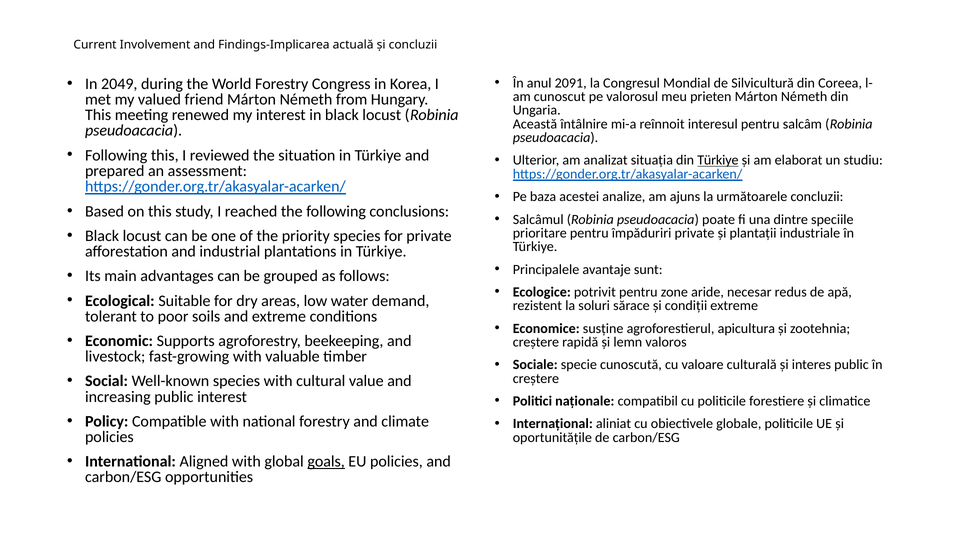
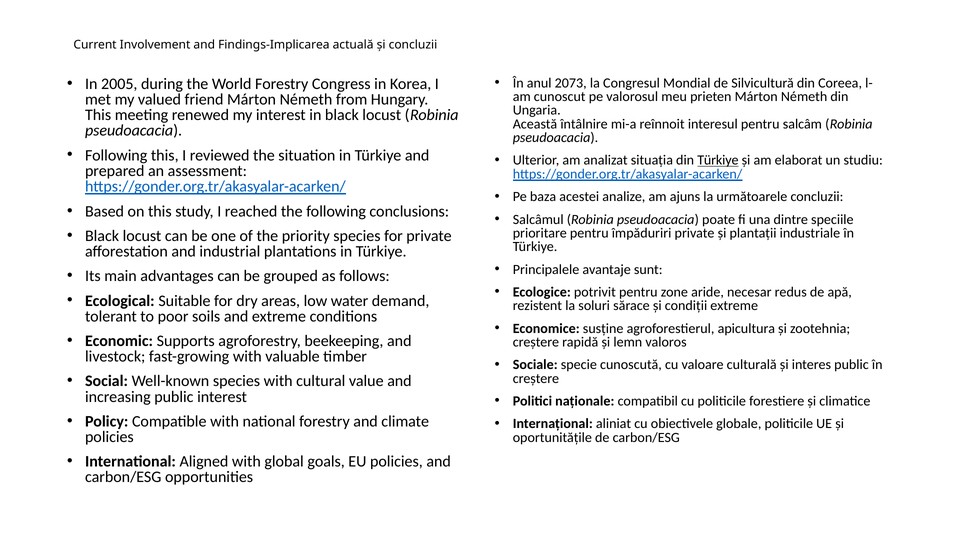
2049: 2049 -> 2005 (119, 84)
2091: 2091 -> 2073 (571, 83)
goals underline: present -> none (326, 461)
